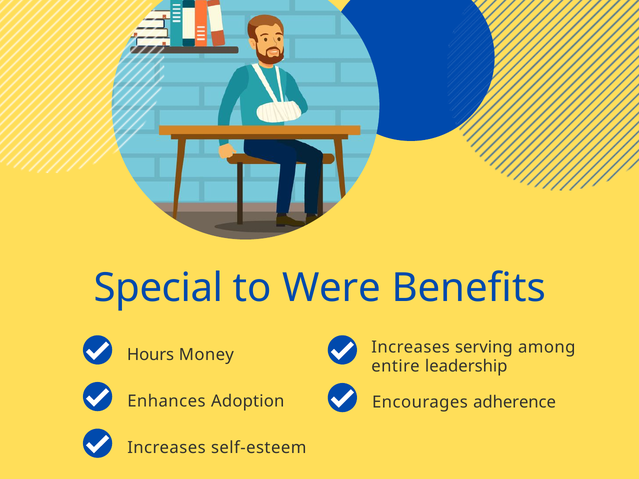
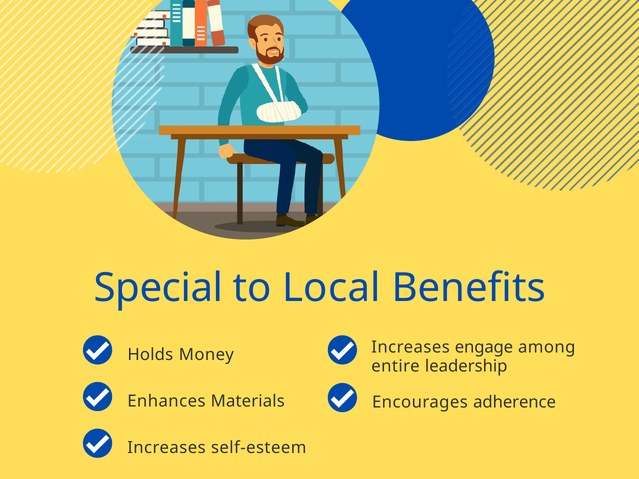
Were: Were -> Local (331, 288)
serving: serving -> engage (484, 347)
Hours: Hours -> Holds (150, 355)
Adoption: Adoption -> Materials (248, 401)
